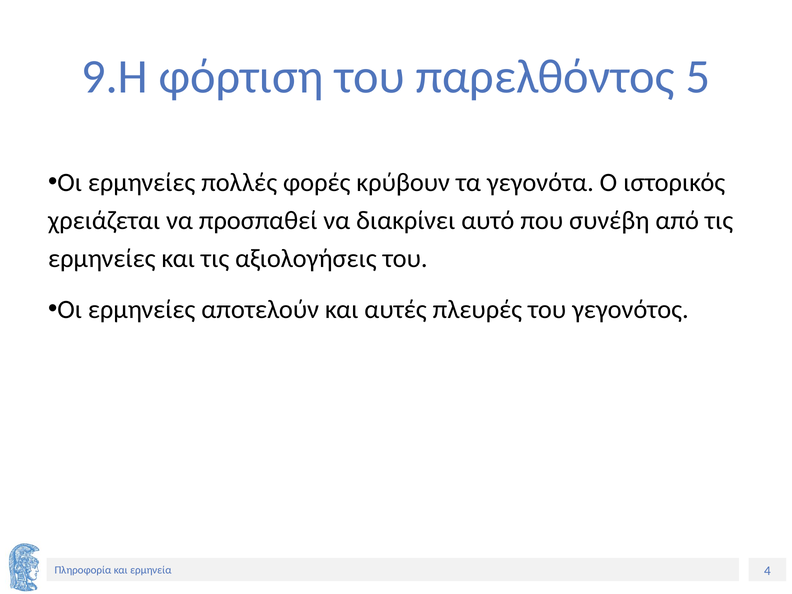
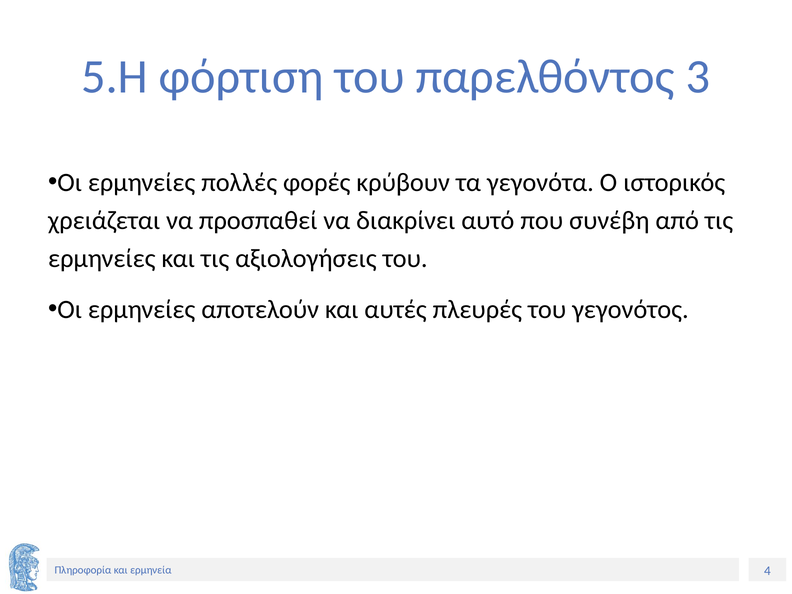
9.Η: 9.Η -> 5.Η (114, 77)
5: 5 -> 3 (698, 77)
